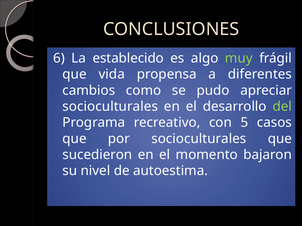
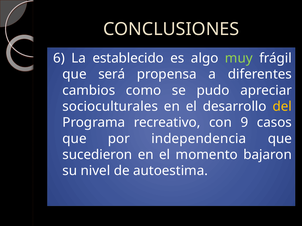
vida: vida -> será (112, 74)
del colour: light green -> yellow (282, 107)
5: 5 -> 9 (244, 123)
por socioculturales: socioculturales -> independencia (199, 139)
